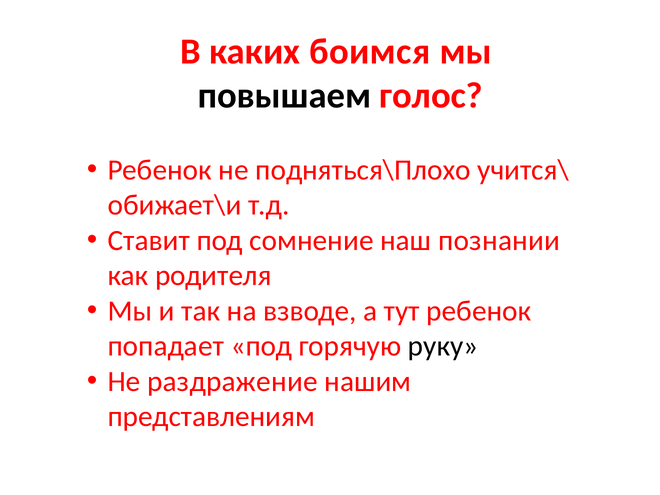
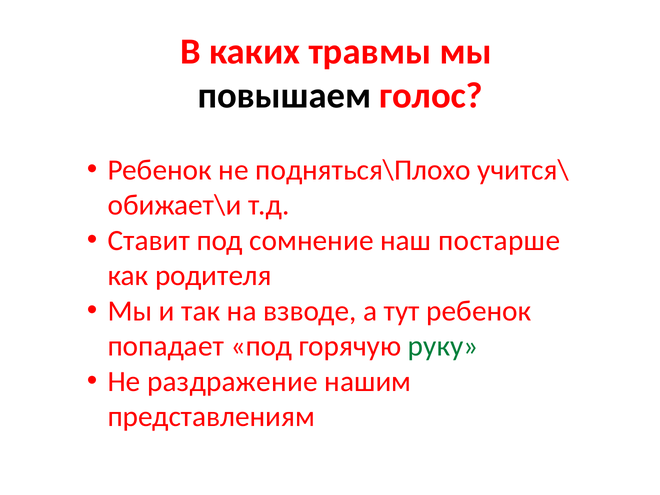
боимся: боимся -> травмы (370, 52)
познании: познании -> постарше (499, 241)
руку colour: black -> green (443, 346)
